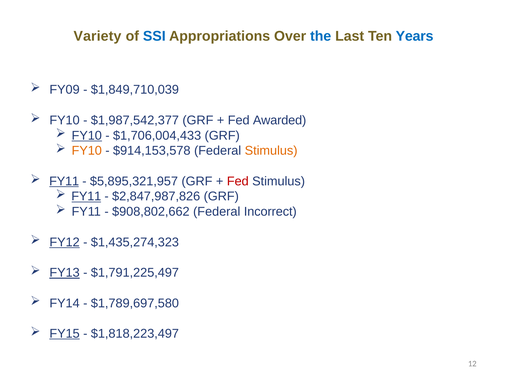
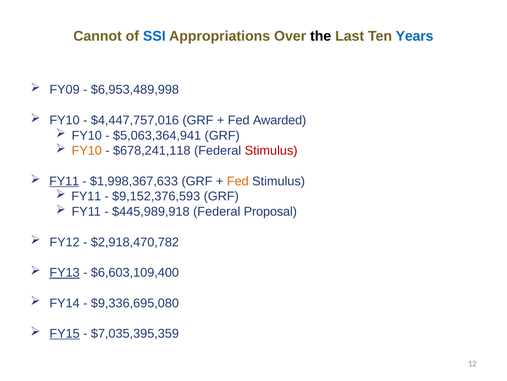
Variety: Variety -> Cannot (98, 36)
the colour: blue -> black (321, 36)
$1,849,710,039: $1,849,710,039 -> $6,953,489,998 (135, 90)
$1,987,542,377: $1,987,542,377 -> $4,447,757,016 (135, 120)
FY10 underline: present -> none (87, 135)
$1,706,004,433: $1,706,004,433 -> $5,063,364,941 (157, 135)
$914,153,578: $914,153,578 -> $678,241,118 (152, 150)
Stimulus colour: orange -> red (271, 150)
$5,895,321,957: $5,895,321,957 -> $1,998,367,633 (134, 181)
Fed colour: red -> orange (238, 181)
FY11 underline: present -> none (86, 196)
$2,847,987,826: $2,847,987,826 -> $9,152,376,593 (156, 196)
$908,802,662: $908,802,662 -> $445,989,918 (151, 211)
Incorrect: Incorrect -> Proposal (270, 211)
FY12 underline: present -> none (65, 242)
$1,435,274,323: $1,435,274,323 -> $2,918,470,782 (135, 242)
$1,791,225,497: $1,791,225,497 -> $6,603,109,400 (135, 272)
$1,789,697,580: $1,789,697,580 -> $9,336,695,080 (135, 303)
$1,818,223,497: $1,818,223,497 -> $7,035,395,359 (135, 333)
